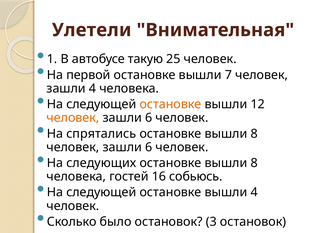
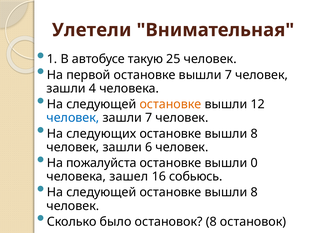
человек colour: orange -> blue (73, 118)
6: 6 -> 7 (149, 118)
спрятались: спрятались -> следующих (101, 133)
следующих: следующих -> пожалуйста (101, 163)
8: 8 -> 0 (254, 163)
гостей: гостей -> зашел (129, 176)
следующей остановке вышли 4: 4 -> 8 (254, 192)
остановок 3: 3 -> 8 (211, 221)
